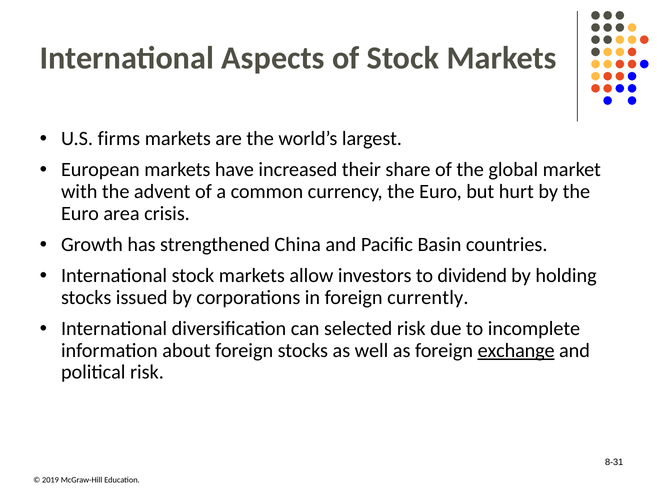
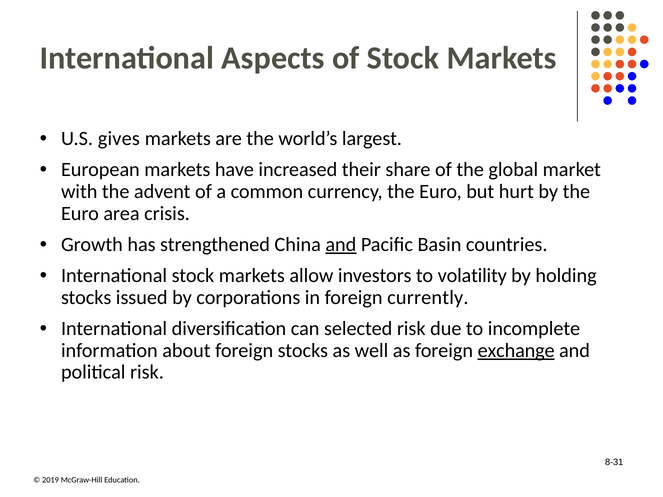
firms: firms -> gives (119, 139)
and underline: none -> present (341, 245)
dividend: dividend -> volatility (472, 276)
